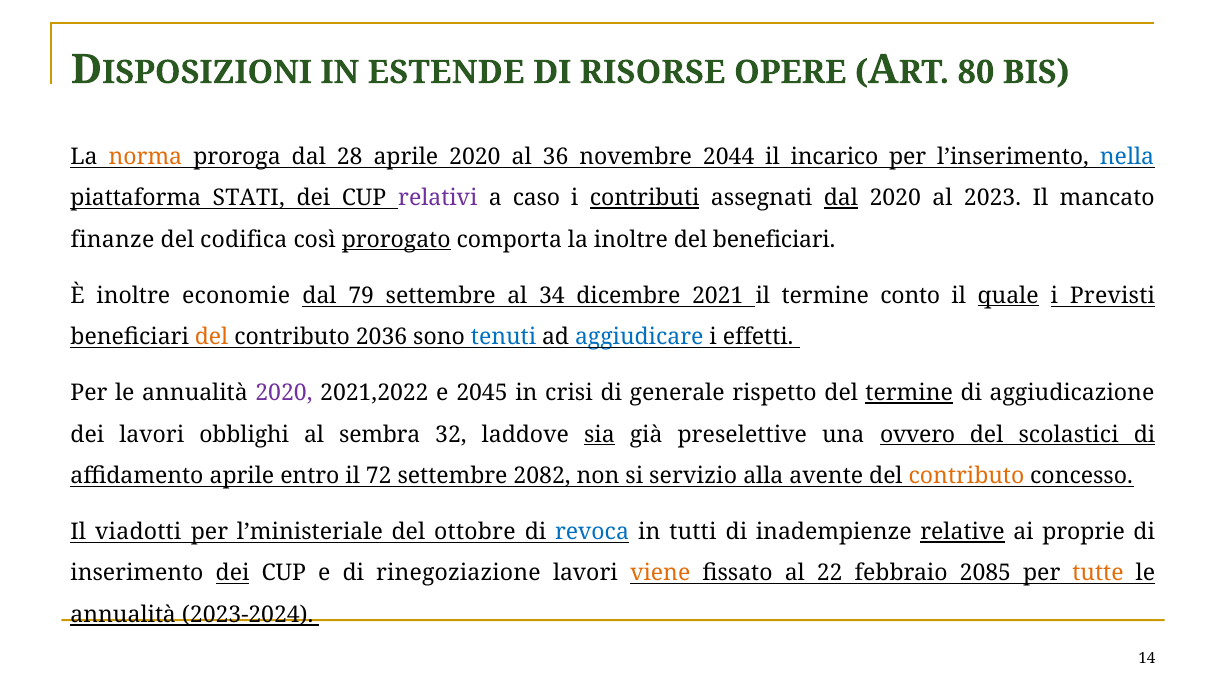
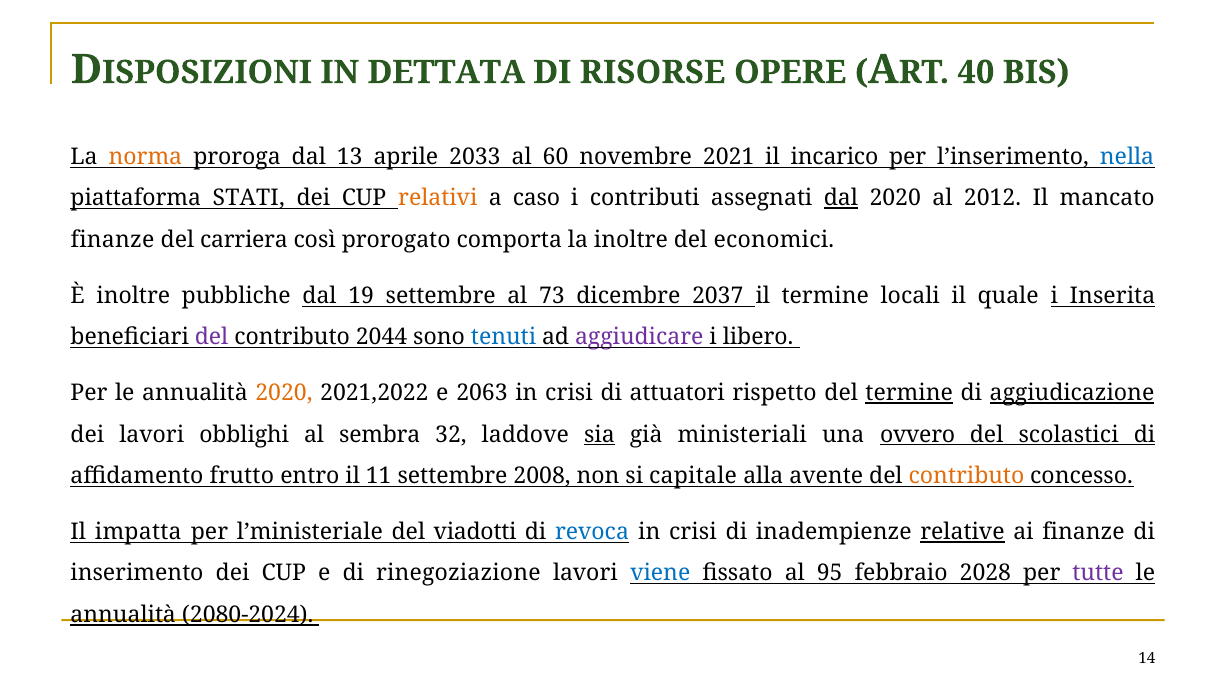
ESTENDE: ESTENDE -> DETTATA (446, 72)
80: 80 -> 40 (976, 72)
28: 28 -> 13 (350, 157)
aprile 2020: 2020 -> 2033 (475, 157)
36: 36 -> 60 (555, 157)
2044: 2044 -> 2021 (729, 157)
relativi colour: purple -> orange (438, 198)
contributi underline: present -> none (645, 198)
2023: 2023 -> 2012 (993, 198)
codifica: codifica -> carriera (244, 240)
prorogato underline: present -> none (396, 240)
del beneficiari: beneficiari -> economici (774, 240)
economie: economie -> pubbliche (236, 296)
79: 79 -> 19 (361, 296)
34: 34 -> 73 (552, 296)
2021: 2021 -> 2037 (718, 296)
conto: conto -> locali (910, 296)
quale underline: present -> none (1008, 296)
Previsti: Previsti -> Inserita (1112, 296)
del colour: orange -> purple (212, 337)
2036: 2036 -> 2044 (382, 337)
aggiudicare colour: blue -> purple (639, 337)
effetti: effetti -> libero (758, 337)
2020 colour: purple -> orange (284, 394)
2045: 2045 -> 2063 (482, 394)
generale: generale -> attuatori (677, 394)
aggiudicazione underline: none -> present (1072, 394)
preselettive: preselettive -> ministeriali (742, 435)
affidamento aprile: aprile -> frutto (242, 476)
72: 72 -> 11 (379, 476)
2082: 2082 -> 2008 (542, 476)
servizio: servizio -> capitale (693, 476)
viadotti: viadotti -> impatta (138, 532)
ottobre: ottobre -> viadotti (475, 532)
tutti: tutti -> crisi (693, 532)
ai proprie: proprie -> finanze (1084, 532)
dei underline: present -> none (233, 574)
viene colour: orange -> blue (660, 574)
22: 22 -> 95 (830, 574)
2085: 2085 -> 2028 (985, 574)
tutte colour: orange -> purple (1098, 574)
2023-2024: 2023-2024 -> 2080-2024 (248, 615)
